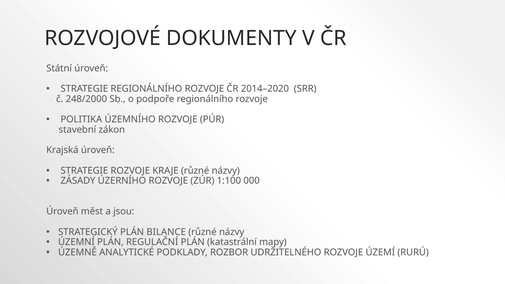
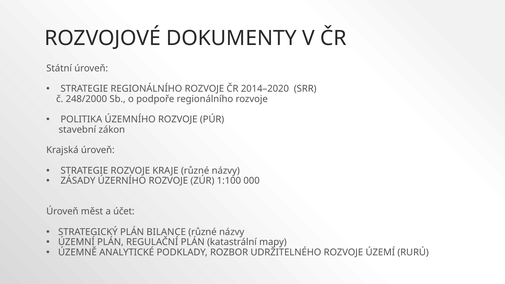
jsou: jsou -> účet (124, 212)
